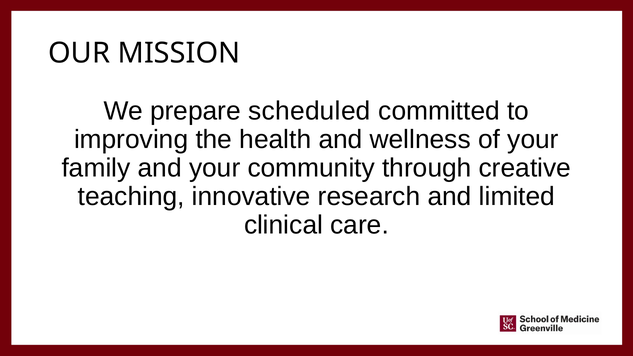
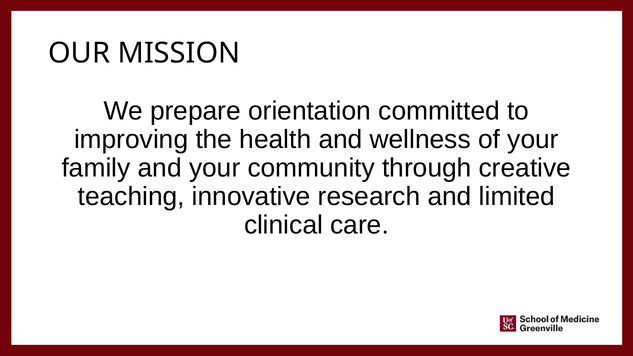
scheduled: scheduled -> orientation (310, 111)
